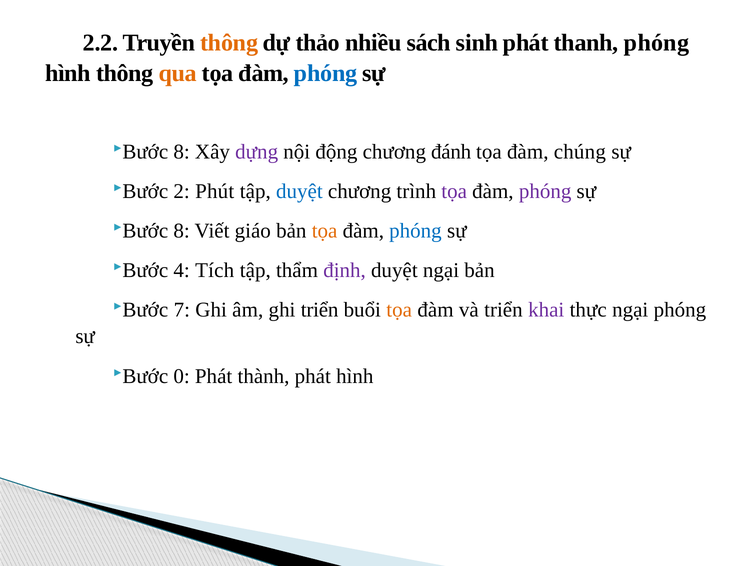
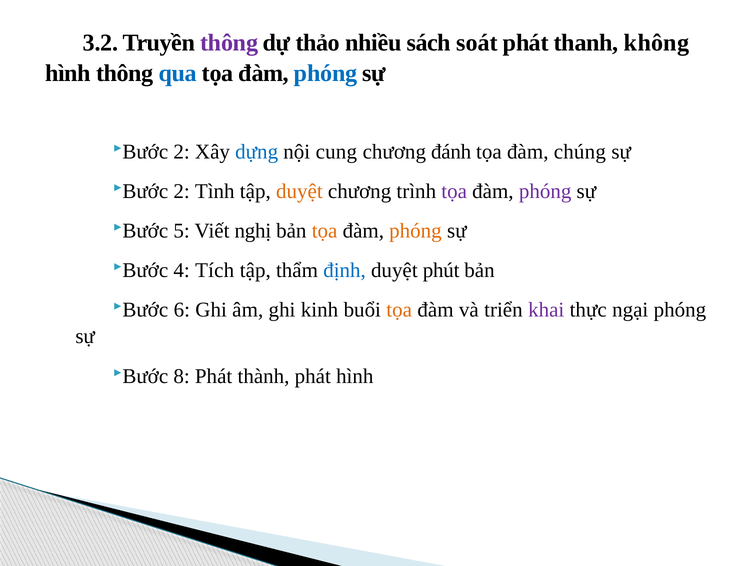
2.2: 2.2 -> 3.2 (101, 43)
thông colour: orange -> purple (229, 43)
sinh: sinh -> soát (477, 43)
thanh phóng: phóng -> không (657, 43)
qua colour: orange -> blue (178, 74)
8: 8 -> 2 (182, 152)
dựng colour: purple -> blue (257, 152)
động: động -> cung (336, 152)
Phút: Phút -> Tình (215, 191)
duyệt colour: blue -> orange (299, 191)
8: 8 -> 5 (182, 231)
giáo: giáo -> nghị (253, 231)
phóng colour: blue -> orange (415, 231)
định colour: purple -> blue (345, 270)
duyệt ngại: ngại -> phút (441, 270)
7: 7 -> 6 (182, 310)
ghi triển: triển -> kinh (320, 310)
0: 0 -> 8 (182, 376)
